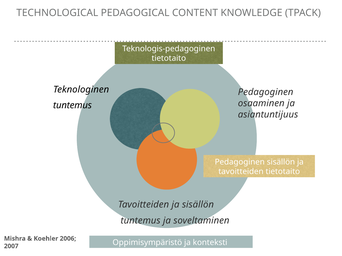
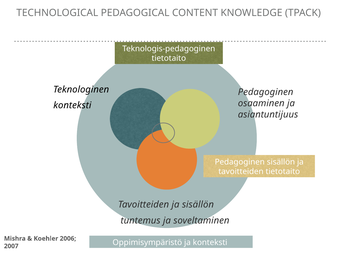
tuntemus: tuntemus -> konteksti (72, 106)
